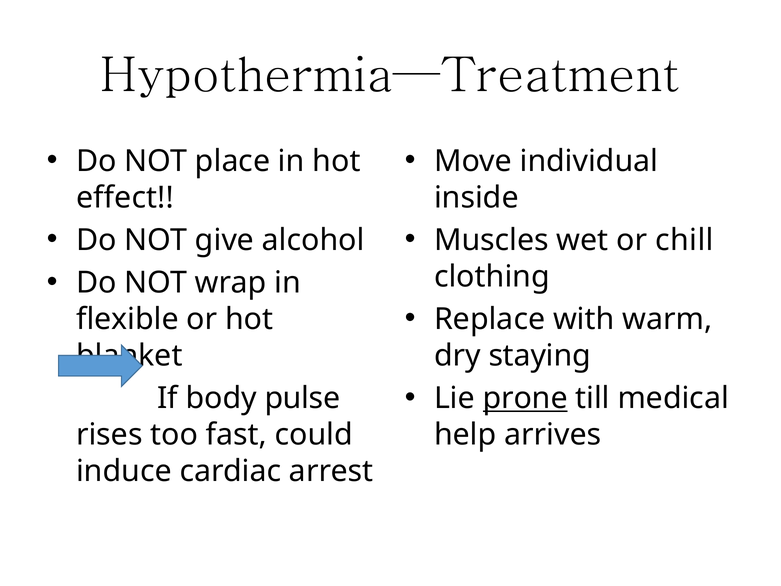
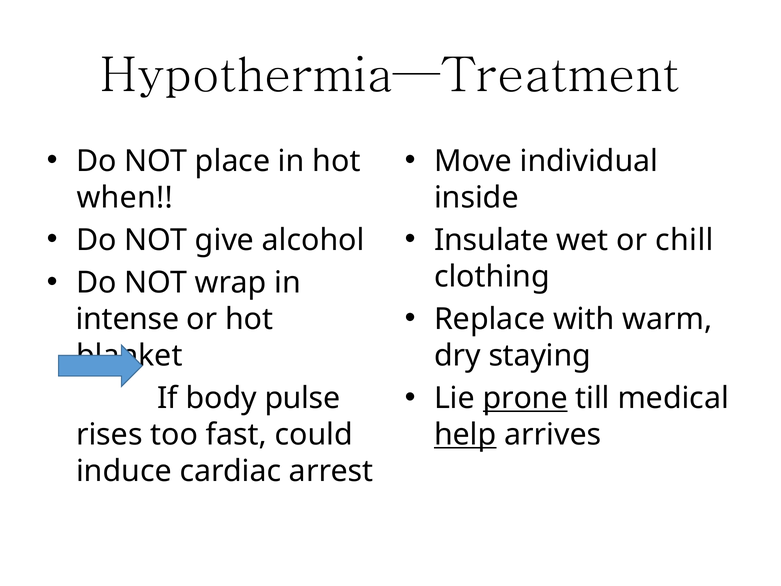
effect: effect -> when (125, 197)
Muscles: Muscles -> Insulate (491, 240)
flexible: flexible -> intense (128, 319)
help underline: none -> present (465, 434)
